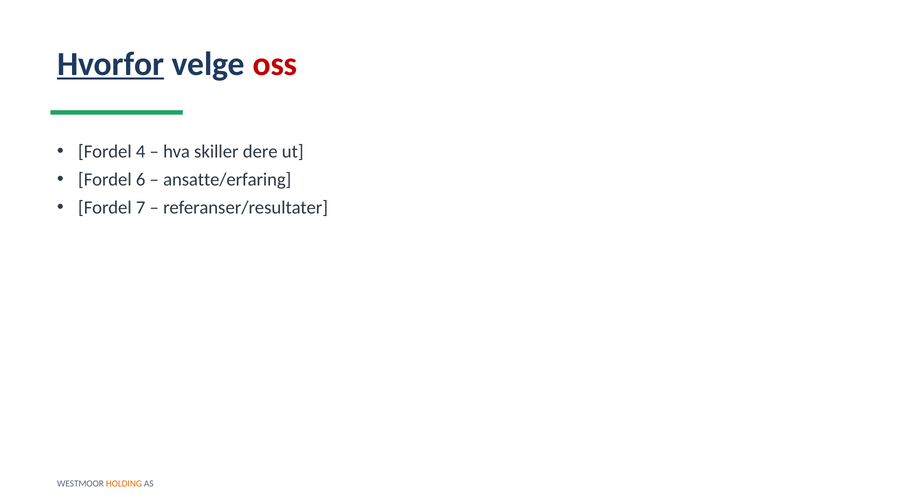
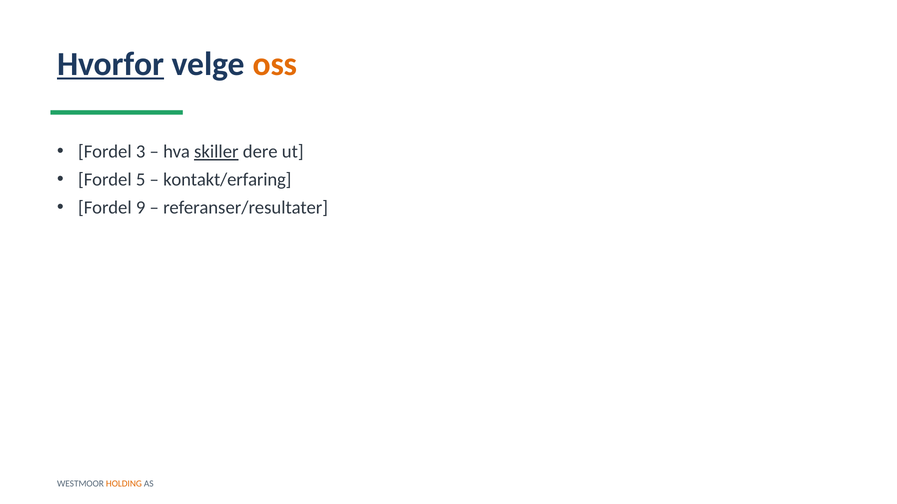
oss colour: red -> orange (275, 64)
4: 4 -> 3 (141, 152)
skiller underline: none -> present (216, 152)
6: 6 -> 5 (141, 180)
ansatte/erfaring: ansatte/erfaring -> kontakt/erfaring (227, 180)
7: 7 -> 9 (141, 208)
